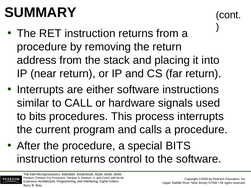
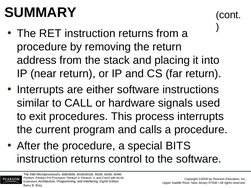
to bits: bits -> exit (38, 117)
